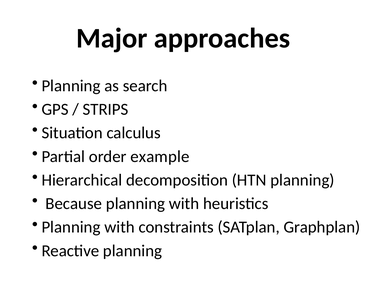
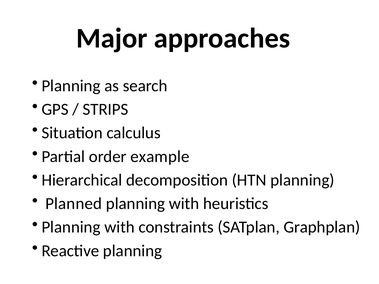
Because: Because -> Planned (74, 204)
